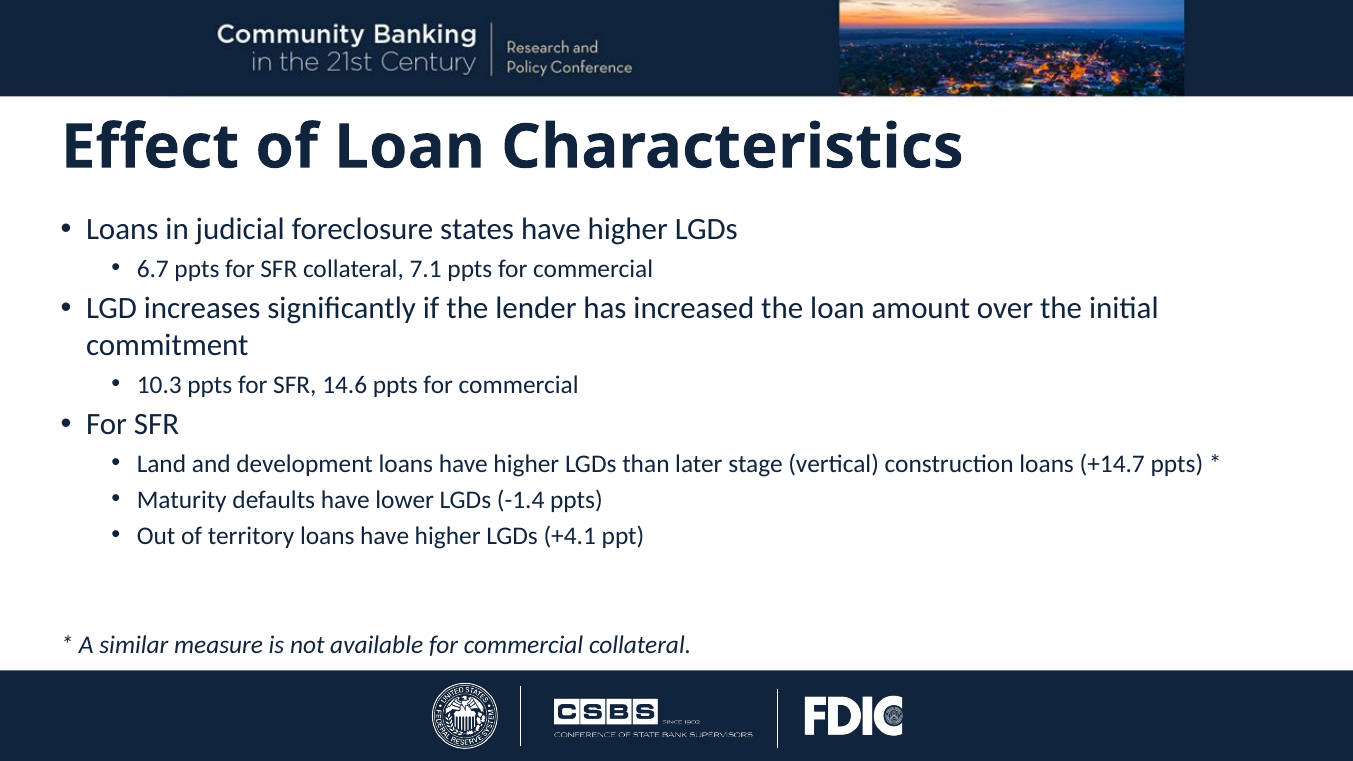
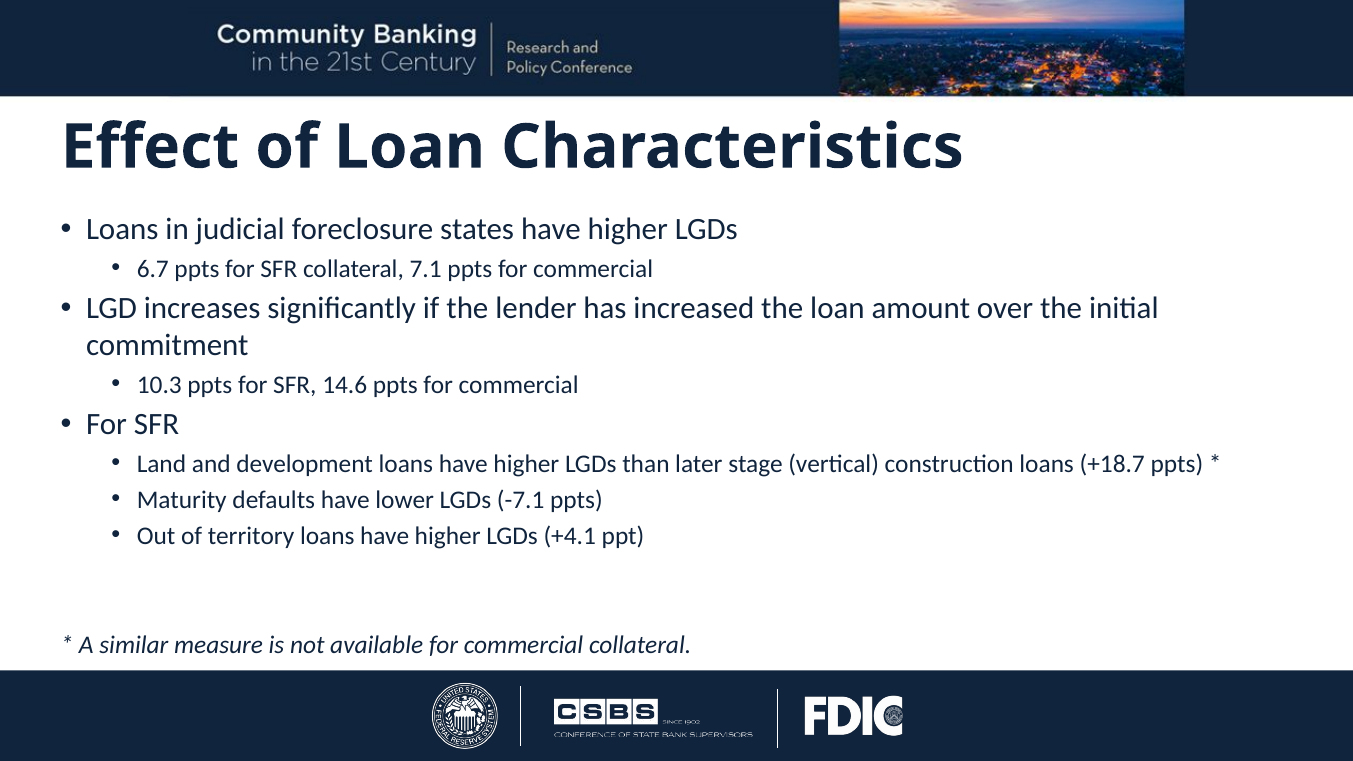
+14.7: +14.7 -> +18.7 (1112, 464)
-1.4: -1.4 -> -7.1 (521, 500)
